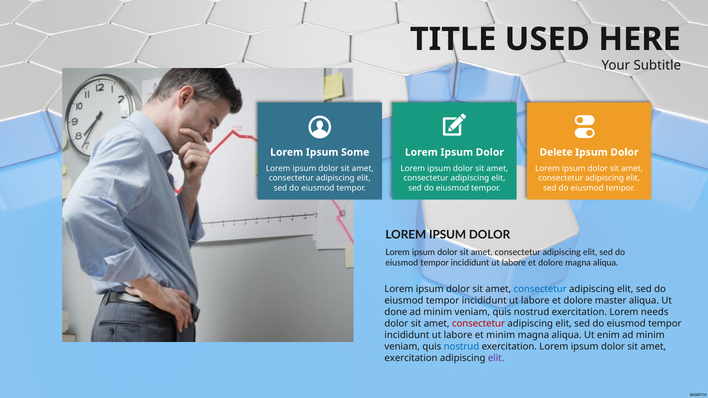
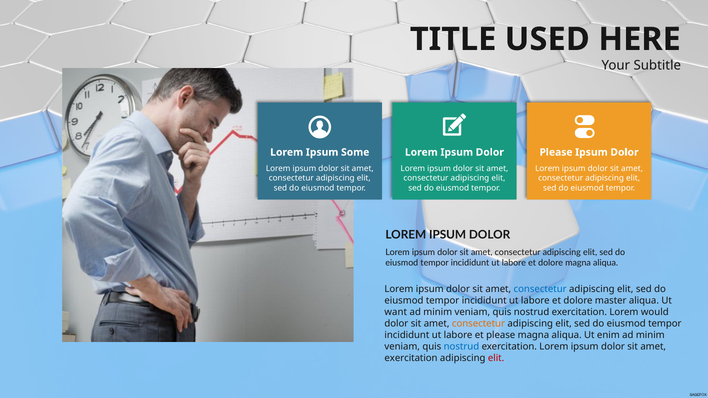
Delete: Delete -> Please (556, 152)
done: done -> want (396, 312)
needs: needs -> would (655, 312)
consectetur colour: red -> orange (478, 324)
et minim: minim -> please (501, 335)
elit colour: purple -> red (496, 359)
